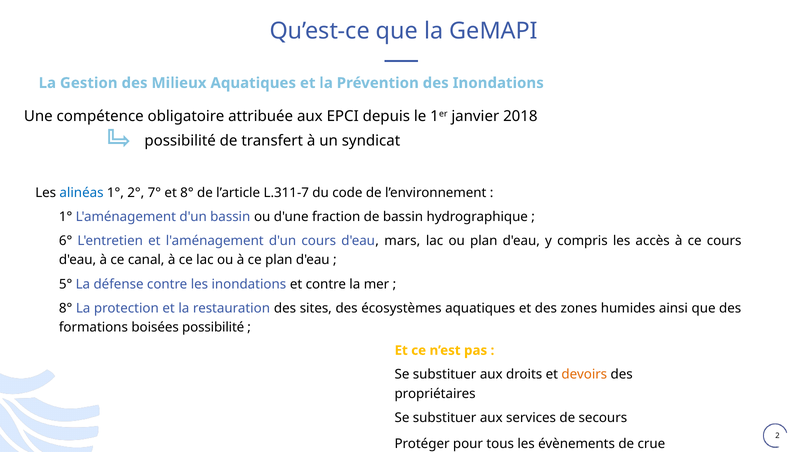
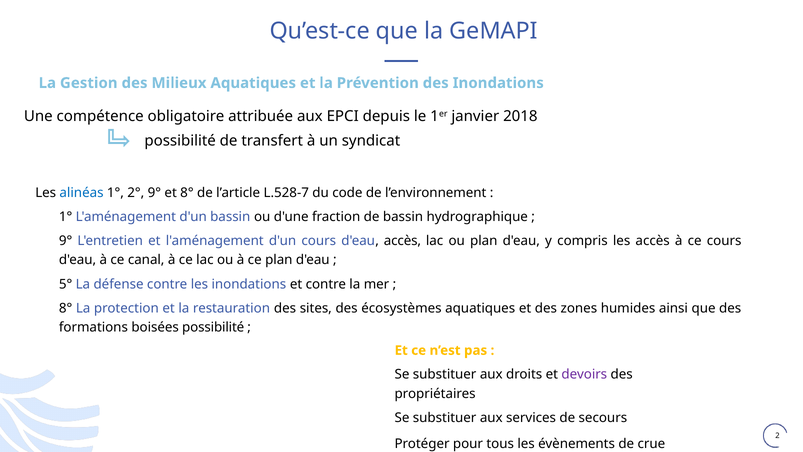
2° 7°: 7° -> 9° (154, 193)
L.311-7: L.311-7 -> L.528-7 (286, 193)
6°: 6° -> 9° (66, 241)
d'eau mars: mars -> accès (402, 241)
devoirs colour: orange -> purple (584, 374)
